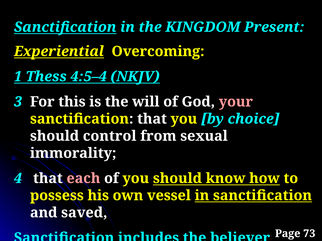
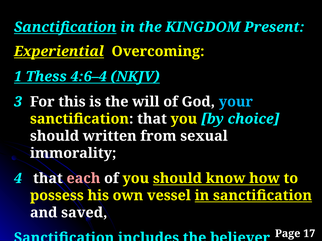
4:5–4: 4:5–4 -> 4:6–4 (89, 77)
your colour: pink -> light blue (236, 102)
control: control -> written (110, 136)
73: 73 -> 17 (309, 234)
